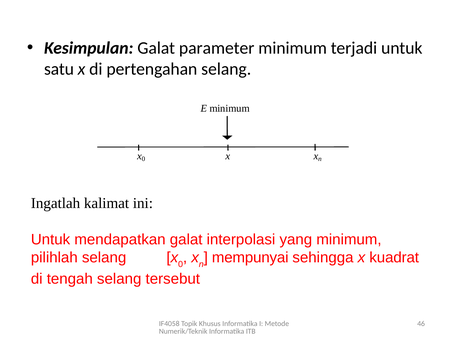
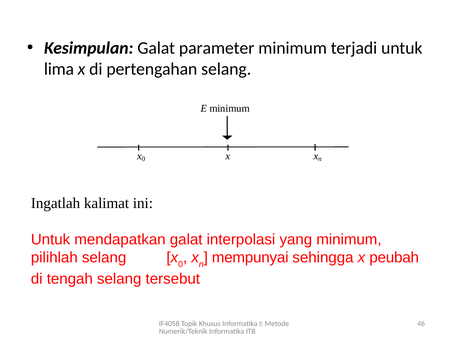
satu: satu -> lima (59, 69)
kuadrat: kuadrat -> peubah (394, 258)
